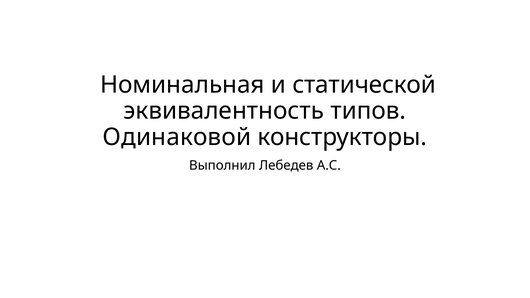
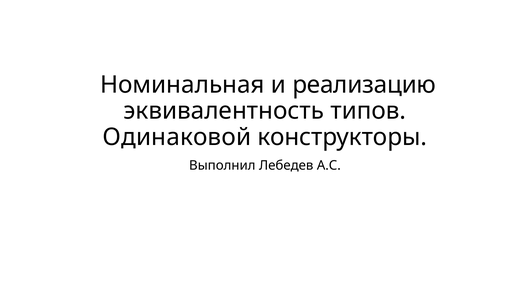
статической: статической -> реализацию (364, 85)
